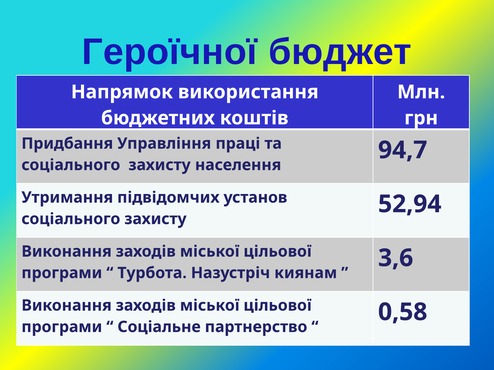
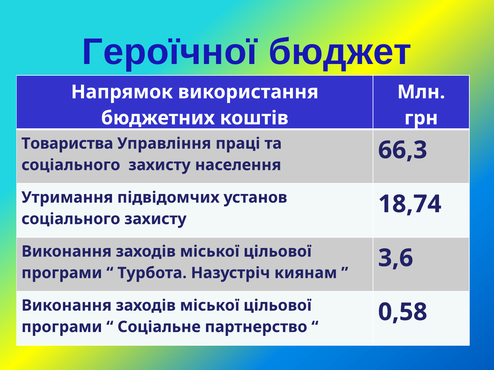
Придбання: Придбання -> Товариства (67, 144)
94,7: 94,7 -> 66,3 (403, 150)
52,94: 52,94 -> 18,74 (410, 204)
